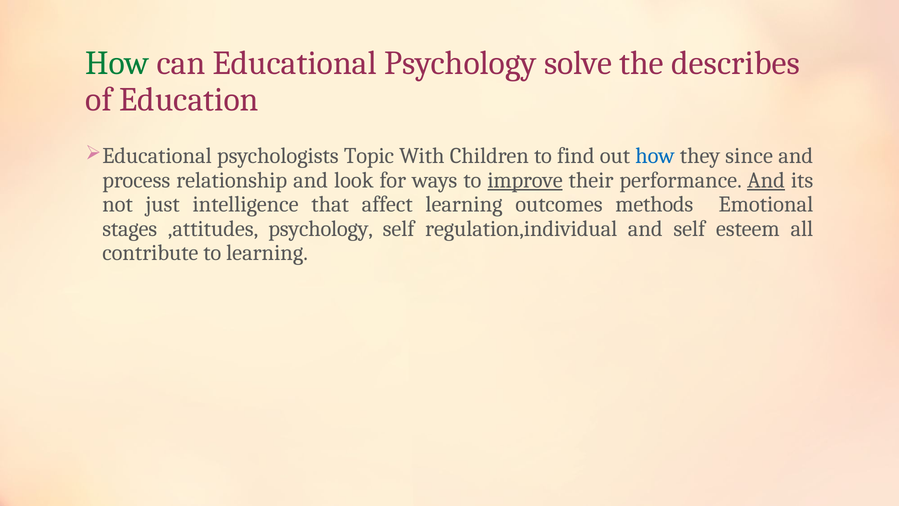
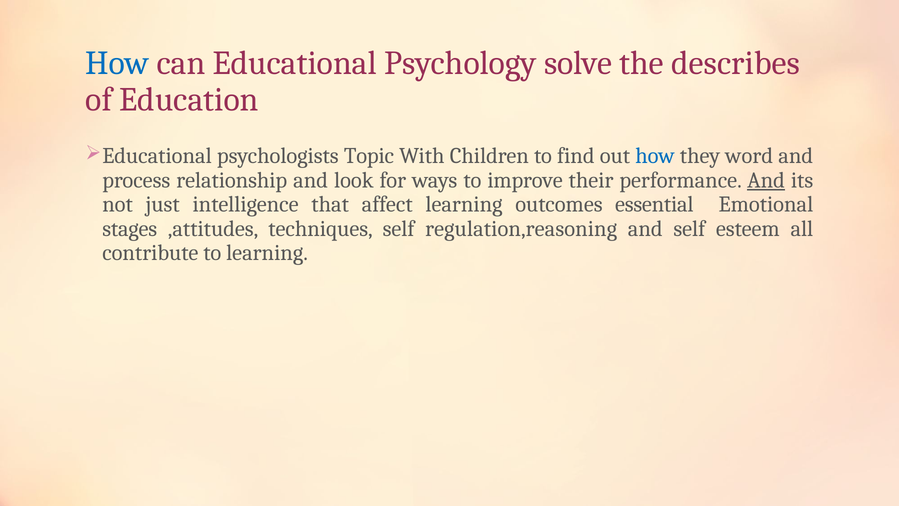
How colour: green -> blue (117, 63)
since: since -> word (749, 156)
improve underline: present -> none (525, 180)
methods: methods -> essential (654, 204)
,attitudes psychology: psychology -> techniques (321, 229)
regulation,individual: regulation,individual -> regulation,reasoning (521, 229)
